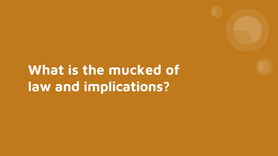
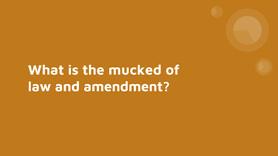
implications: implications -> amendment (127, 87)
